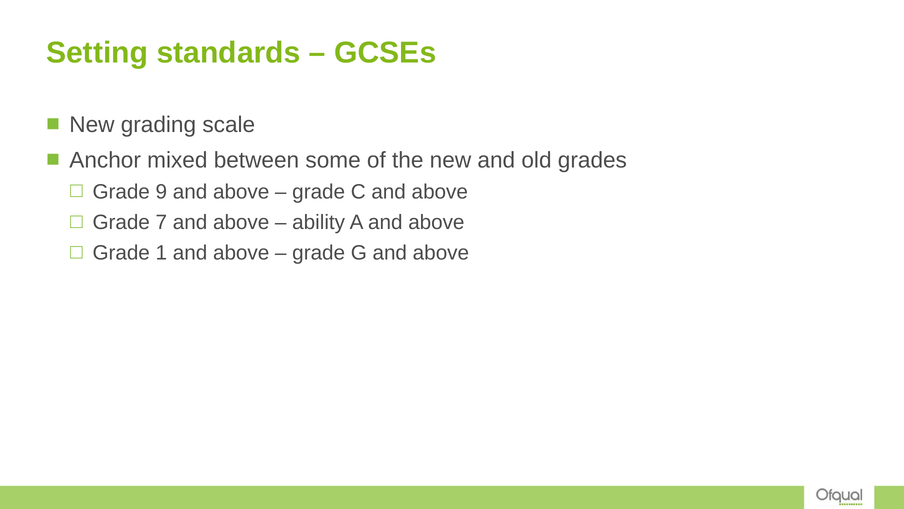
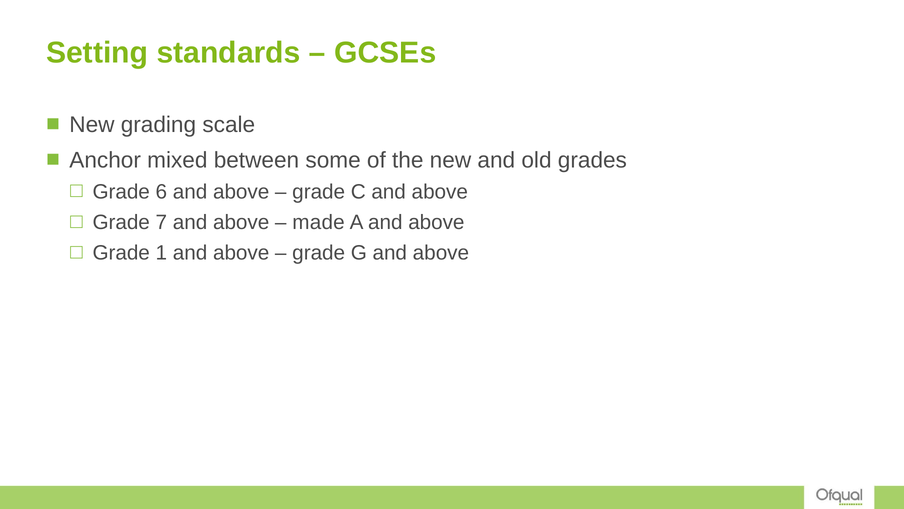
9: 9 -> 6 (161, 192)
ability: ability -> made (319, 222)
